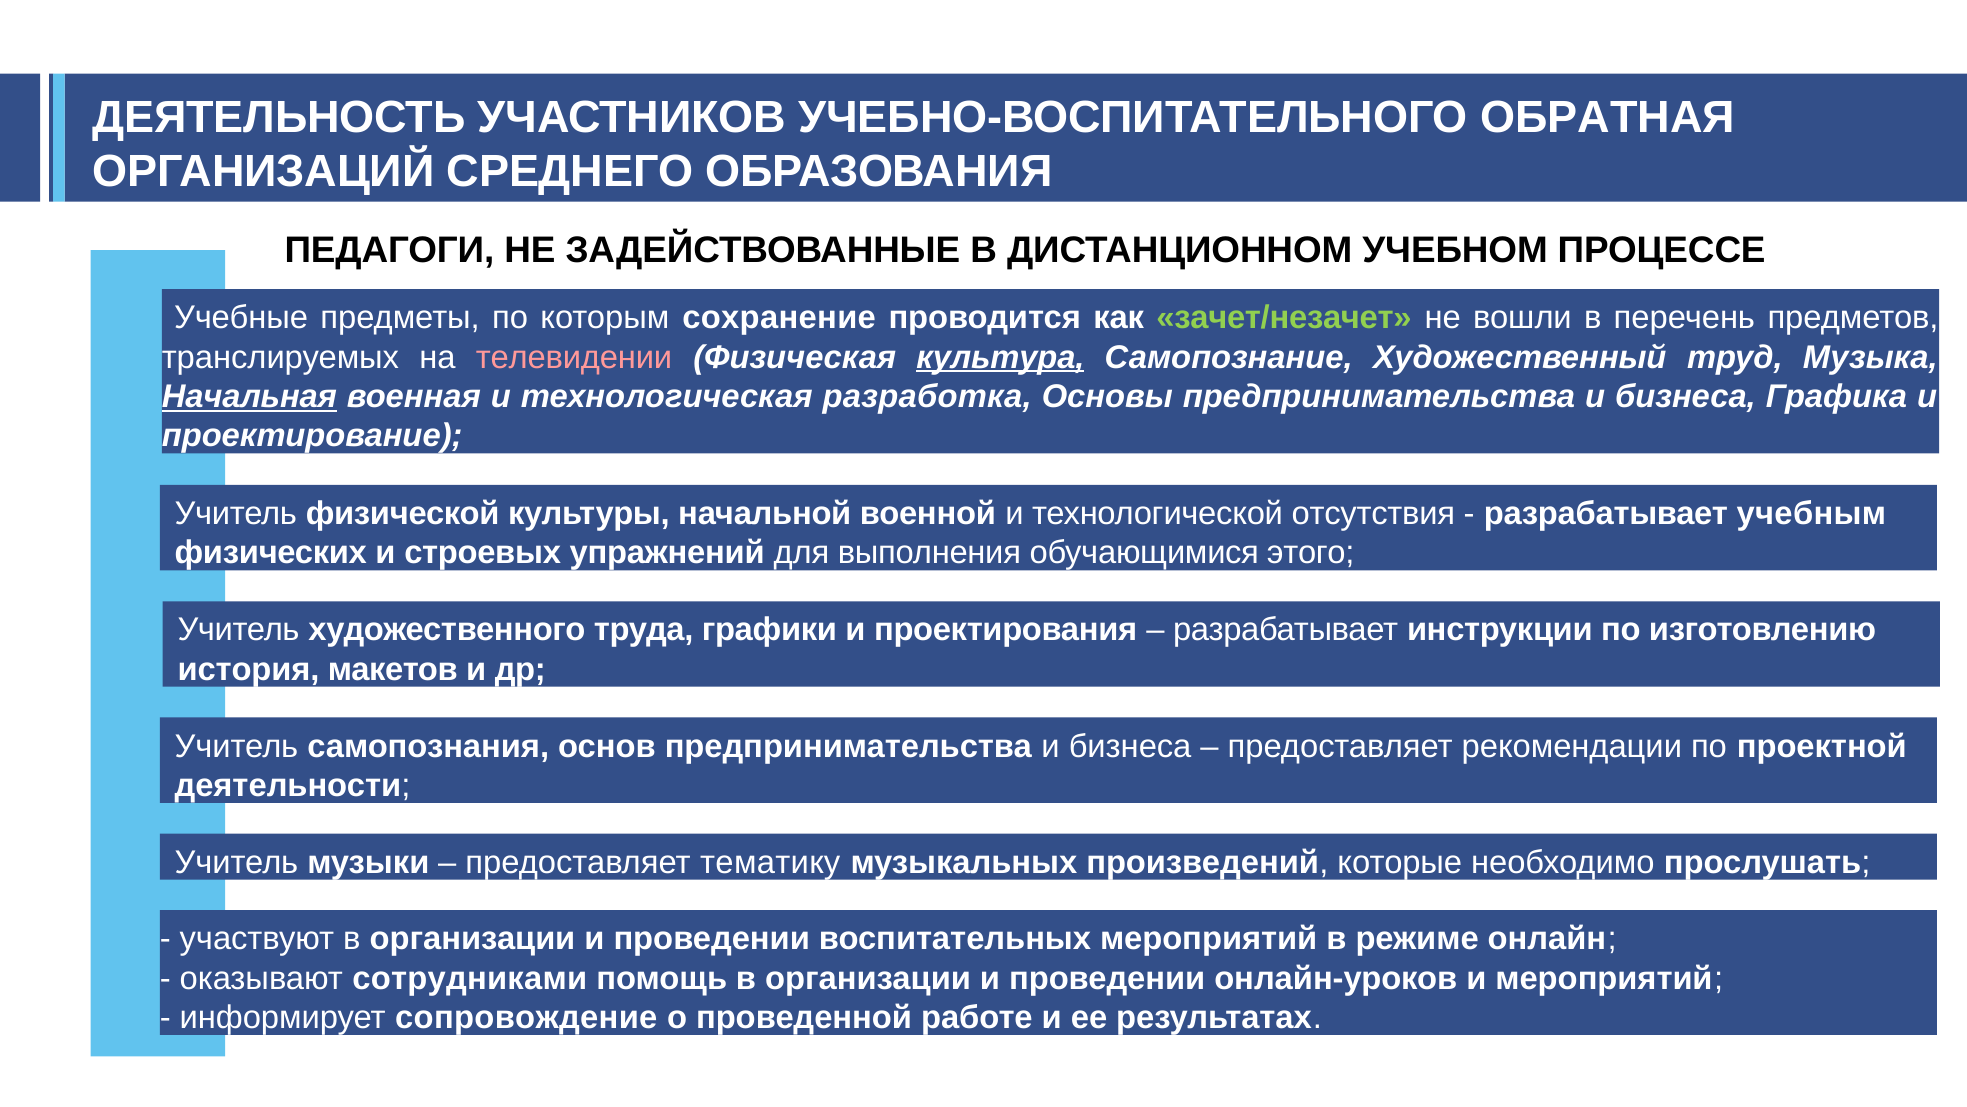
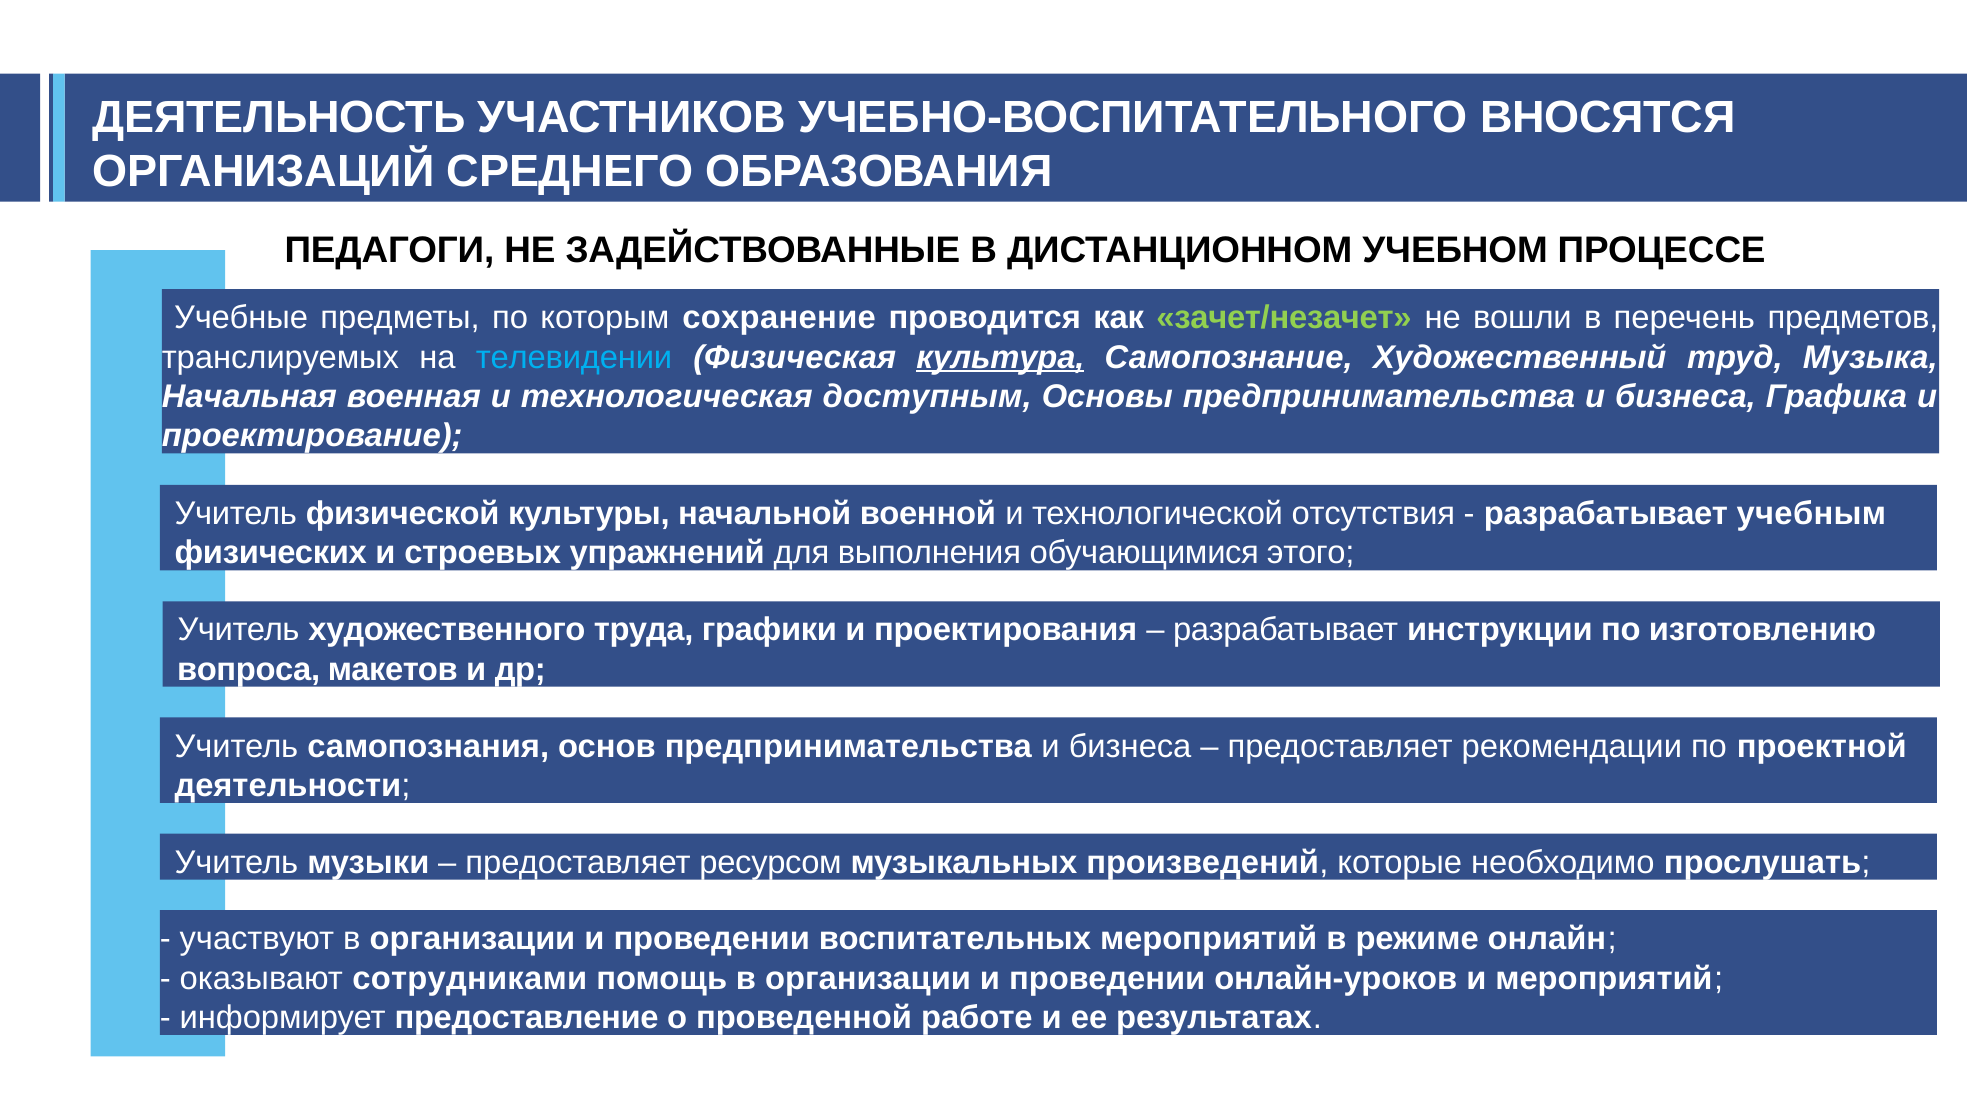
ОБРАТНАЯ: ОБРАТНАЯ -> ВНОСЯТСЯ (1608, 118)
телевидении colour: pink -> light blue (574, 357)
Начальная underline: present -> none (249, 396)
разработка: разработка -> доступным (927, 396)
история: история -> вопроса (249, 669)
тематику: тематику -> ресурсом (771, 862)
сопровождение: сопровождение -> предоставление (527, 1017)
